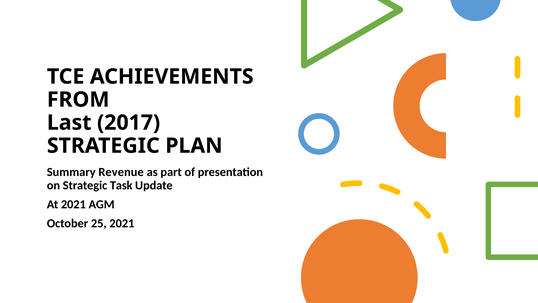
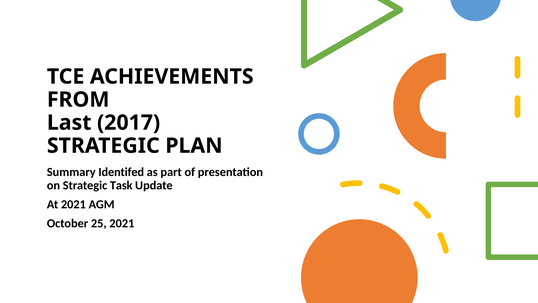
Revenue: Revenue -> Identifed (121, 172)
